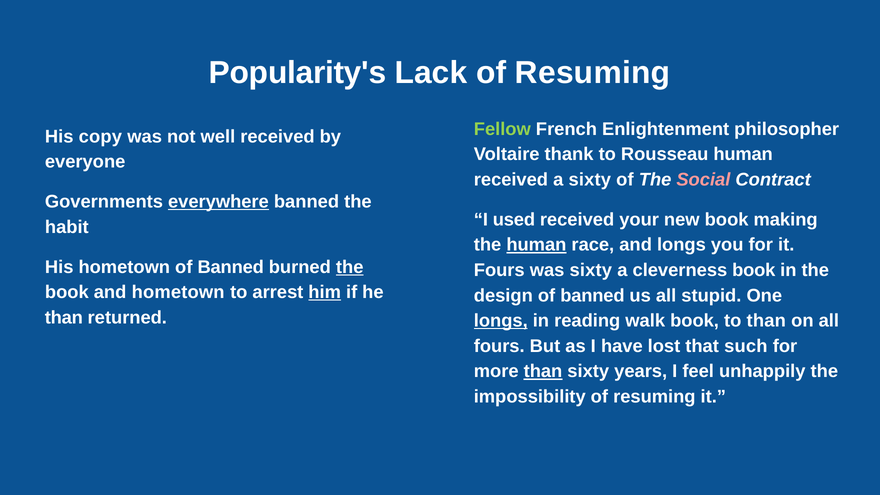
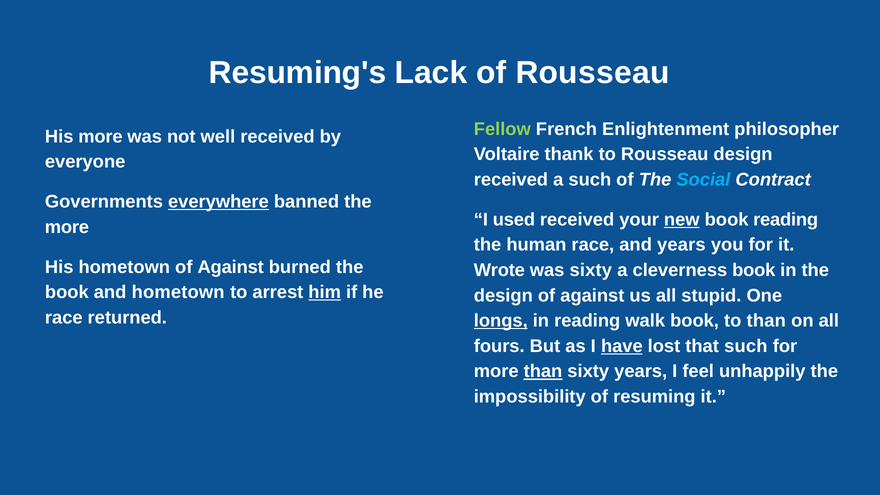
Popularity's: Popularity's -> Resuming's (298, 73)
Lack of Resuming: Resuming -> Rousseau (593, 73)
His copy: copy -> more (100, 137)
Rousseau human: human -> design (743, 154)
a sixty: sixty -> such (590, 180)
Social colour: pink -> light blue (703, 180)
new underline: none -> present (682, 220)
book making: making -> reading (786, 220)
habit: habit -> more (67, 227)
human underline: present -> none (536, 245)
and longs: longs -> years (681, 245)
hometown of Banned: Banned -> Against (231, 267)
the underline: present -> none (350, 267)
Fours: Fours -> Wrote (499, 270)
design of banned: banned -> against (592, 296)
than: than -> race (64, 318)
have underline: none -> present (622, 346)
